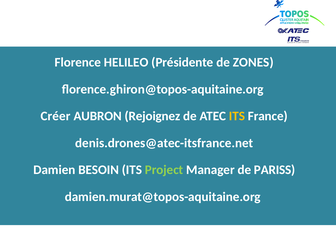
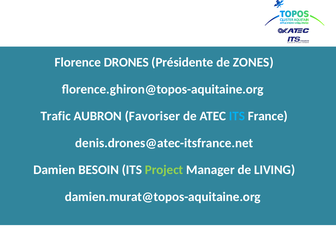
HELILEO: HELILEO -> DRONES (126, 62)
Créer: Créer -> Trafic (56, 116)
Rejoignez: Rejoignez -> Favoriser (152, 116)
ITS colour: yellow -> light blue (237, 116)
PARISS: PARISS -> LIVING (275, 170)
